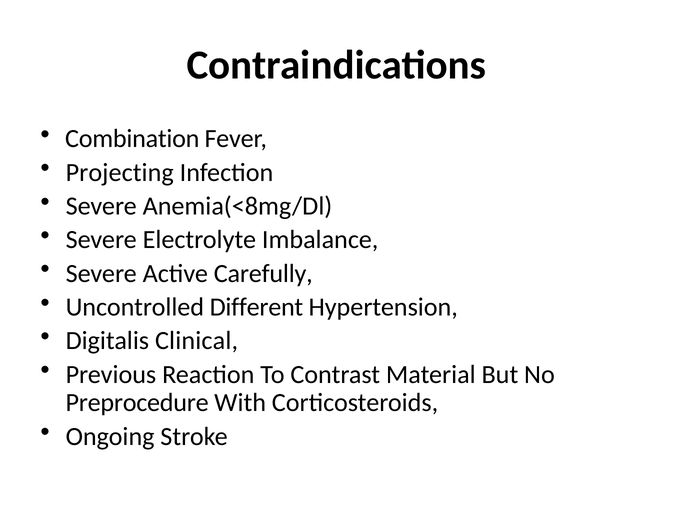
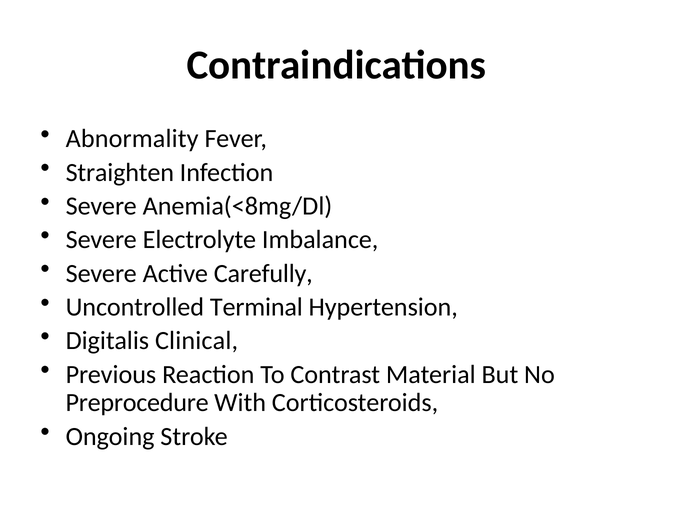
Combination: Combination -> Abnormality (132, 139)
Projecting: Projecting -> Straighten (120, 172)
Different: Different -> Terminal (256, 307)
